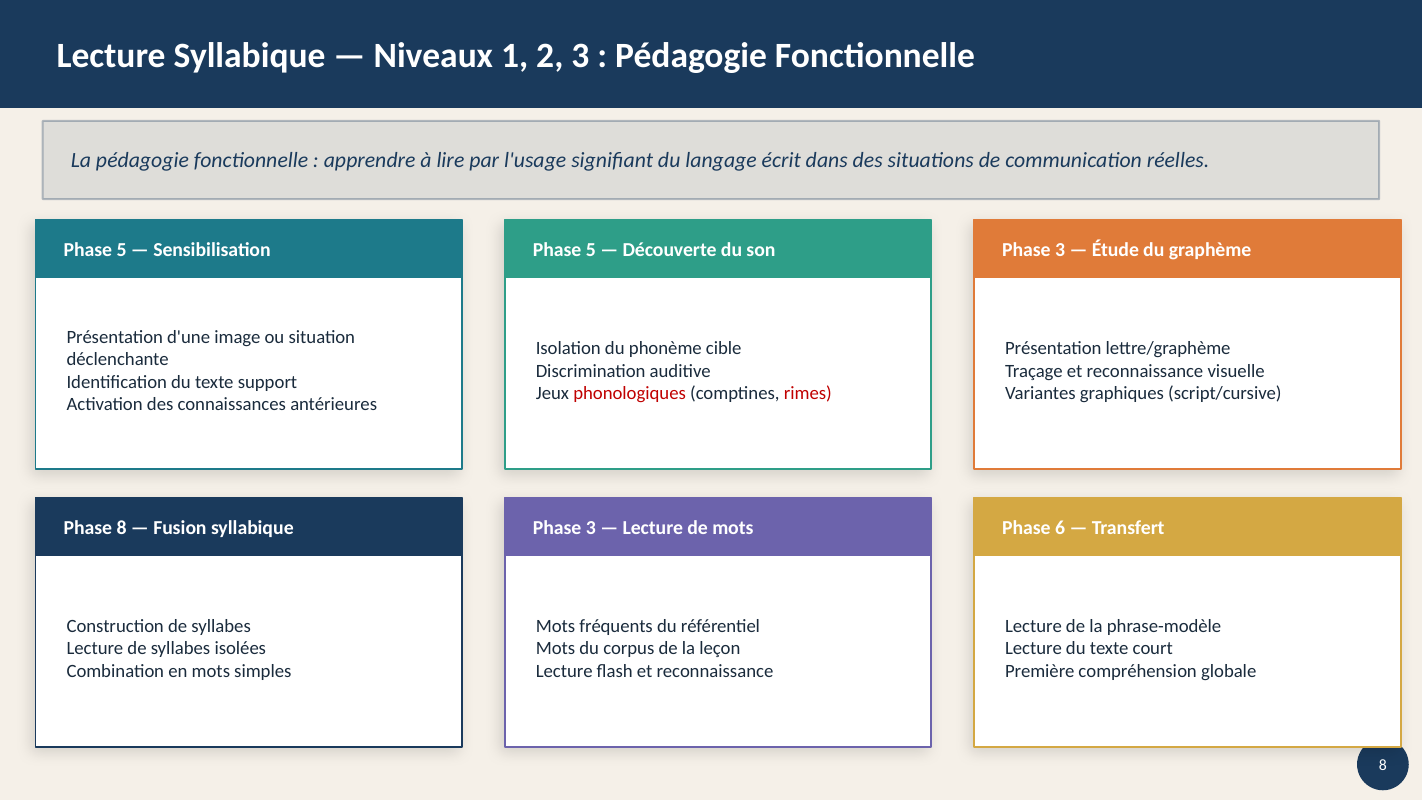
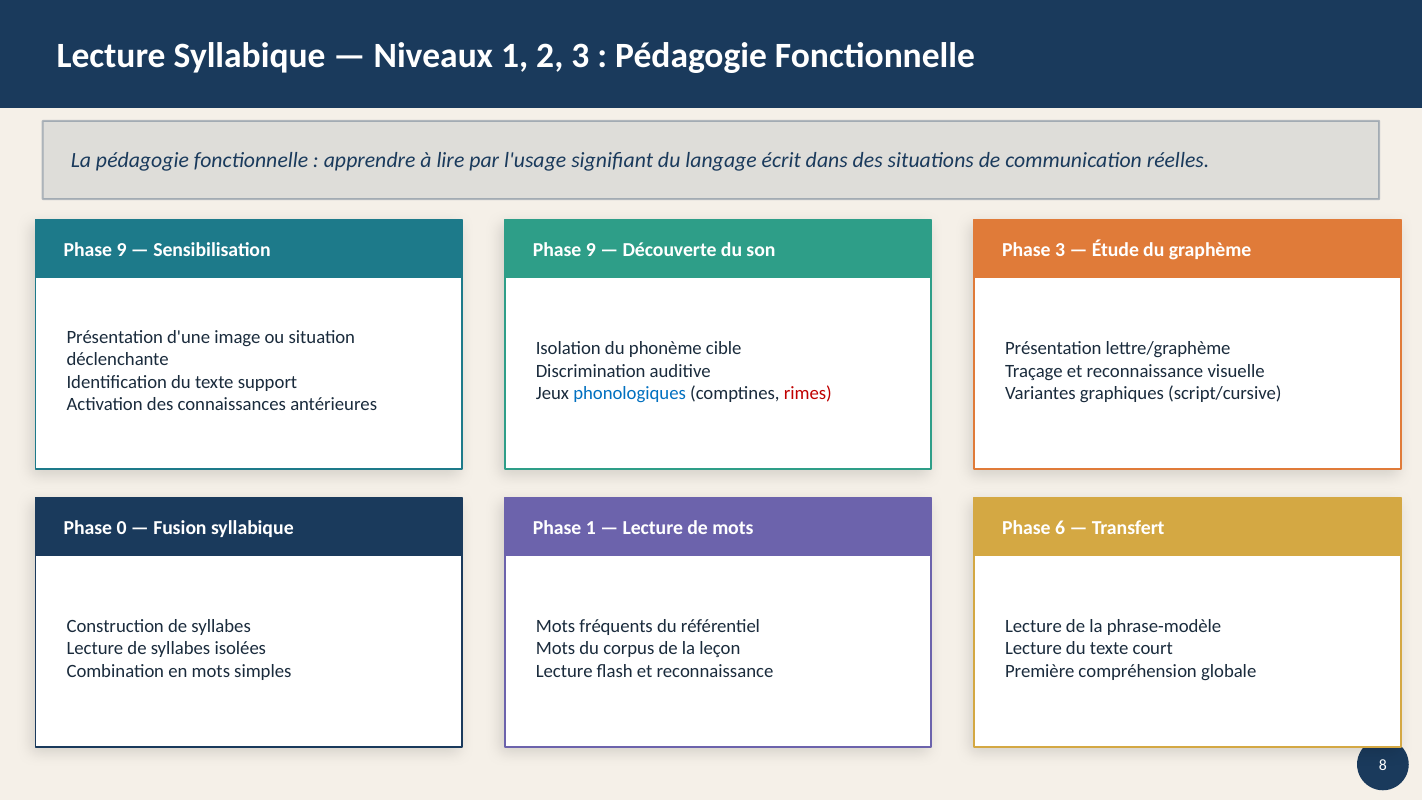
5: 5 -> 9 (122, 250)
5: 5 -> 9 (591, 250)
phonologiques colour: red -> blue (630, 393)
Phase 8: 8 -> 0 (122, 527)
3: 3 -> 1 (591, 527)
